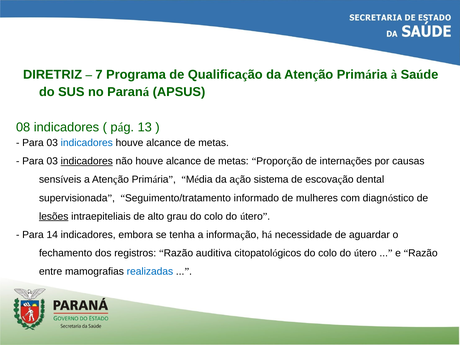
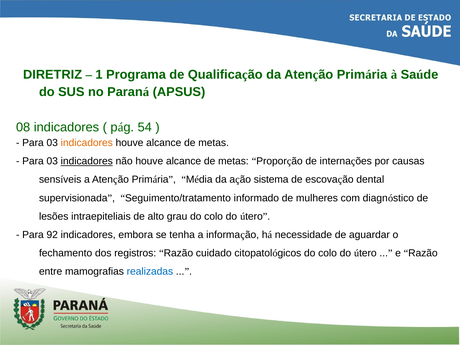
7: 7 -> 1 (99, 74)
13: 13 -> 54 (145, 127)
indicadores colour: blue -> orange (87, 143)
lesões underline: present -> none (54, 216)
14: 14 -> 92 (52, 235)
auditiva: auditiva -> cuidado (214, 253)
